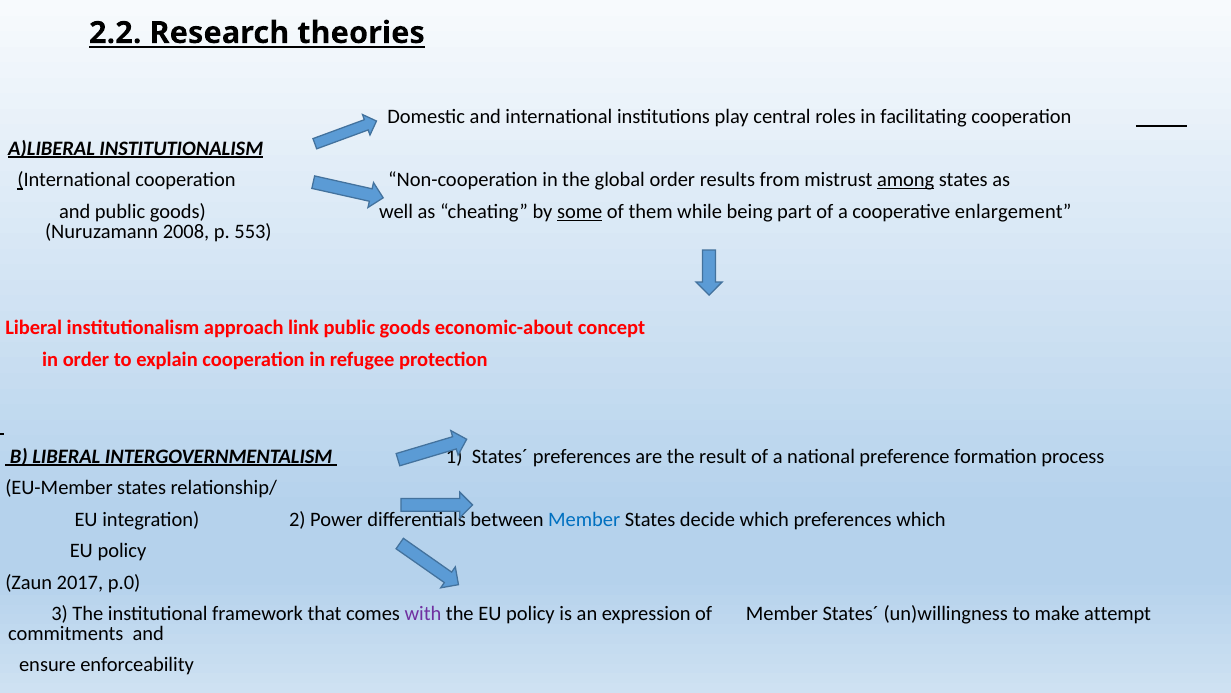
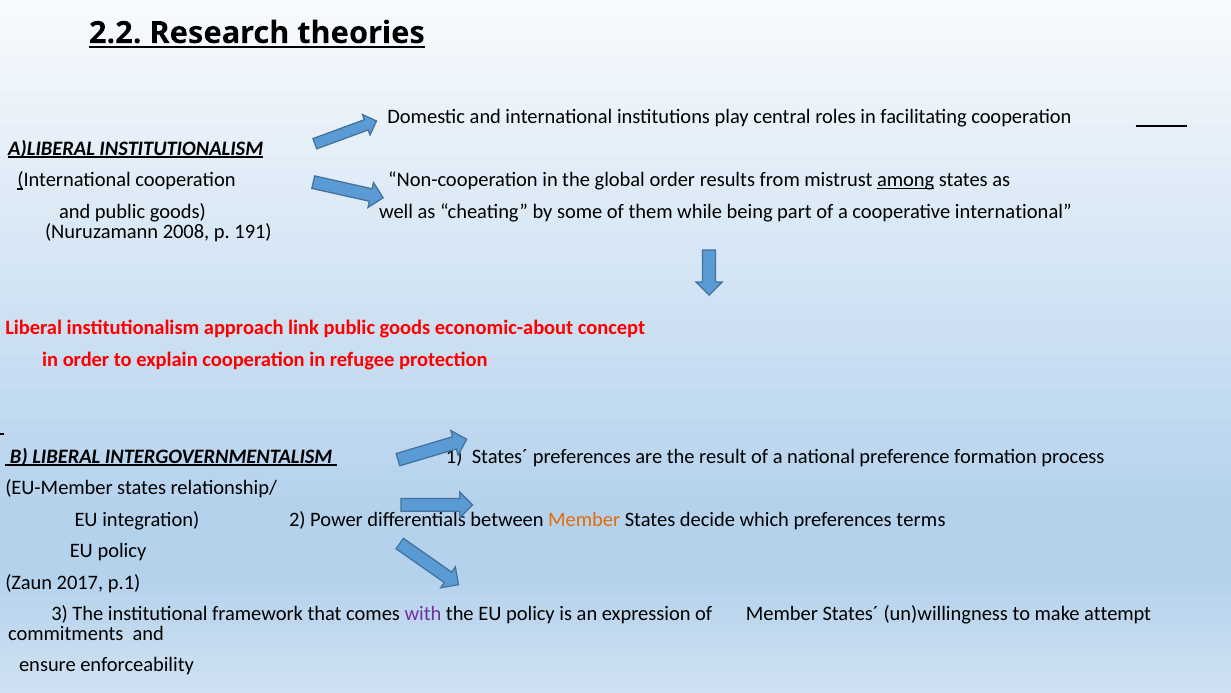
some underline: present -> none (580, 211)
cooperative enlargement: enlargement -> international (1013, 211)
553: 553 -> 191 (253, 231)
Member colour: blue -> orange (584, 519)
preferences which: which -> terms (921, 519)
p.0: p.0 -> p.1 (124, 582)
